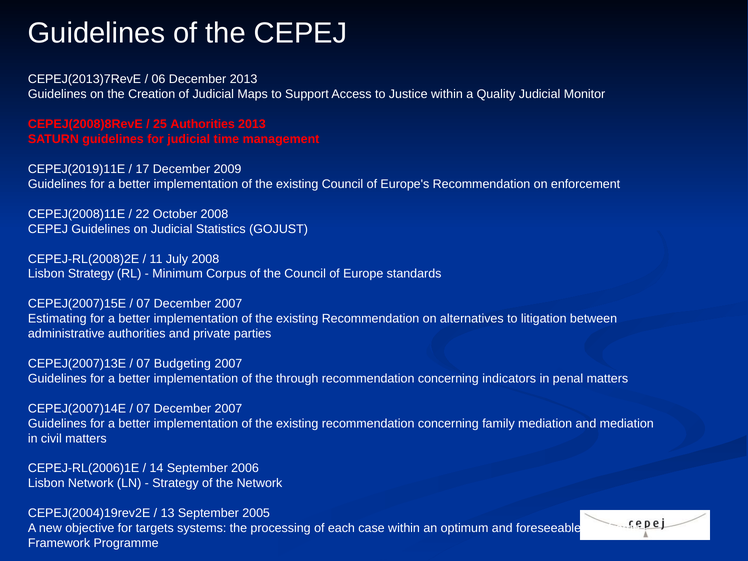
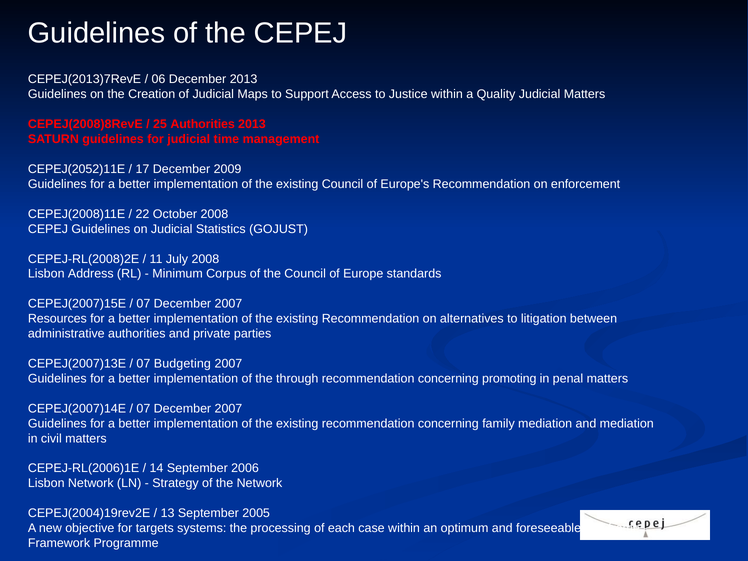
Judicial Monitor: Monitor -> Matters (584, 94)
CEPEJ(2019)11E: CEPEJ(2019)11E -> CEPEJ(2052)11E (77, 169)
Lisbon Strategy: Strategy -> Address (91, 274)
Estimating: Estimating -> Resources (57, 319)
indicators: indicators -> promoting (509, 379)
